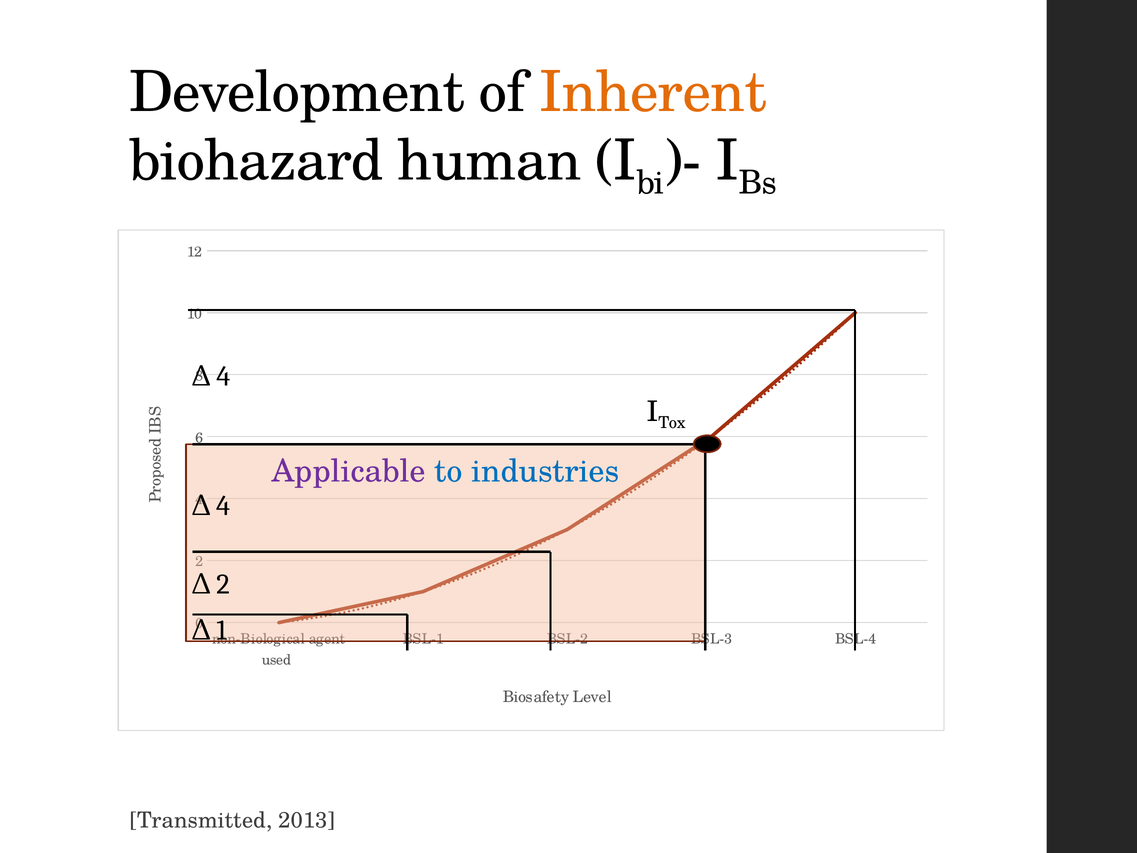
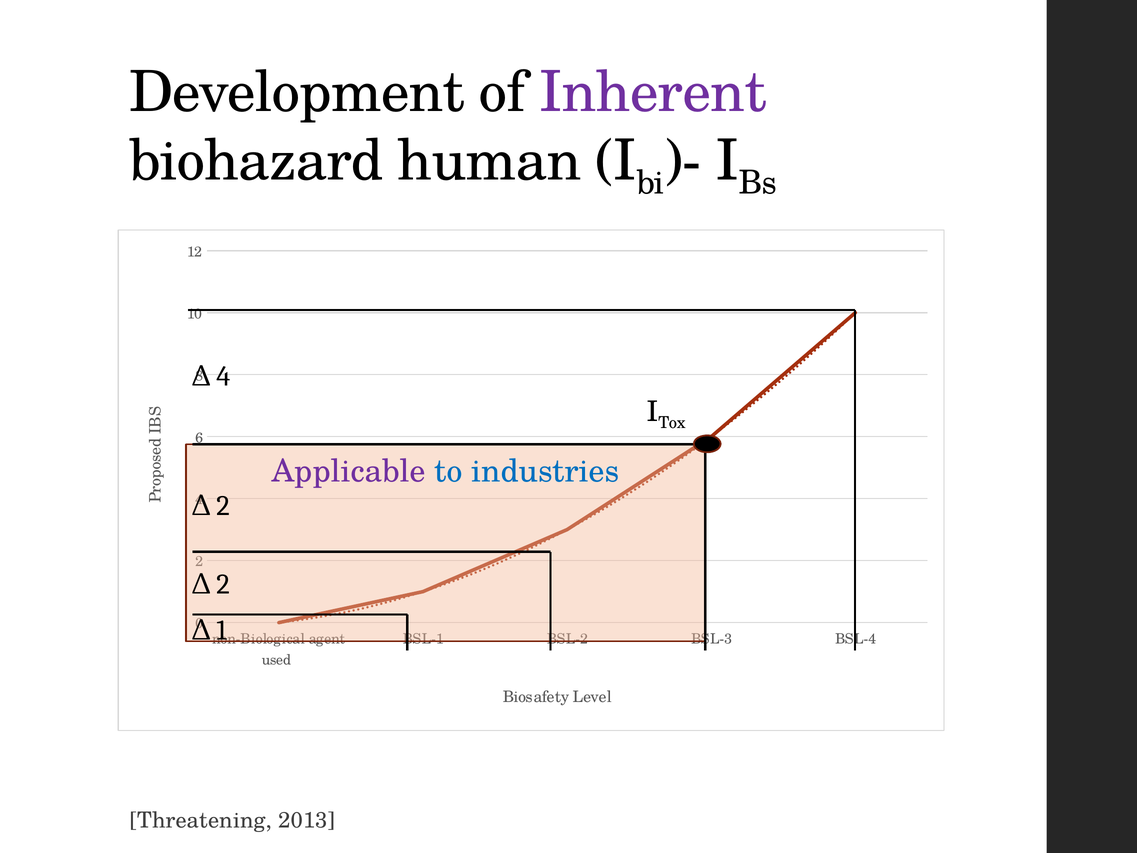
Inherent colour: orange -> purple (653, 93)
4: 4 -> 2 (223, 506)
Transmitted: Transmitted -> Threatening (201, 820)
